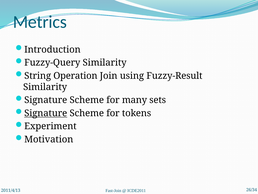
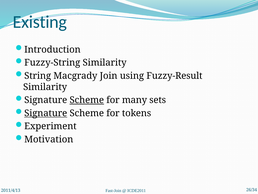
Metrics: Metrics -> Existing (40, 22)
Fuzzy-Query: Fuzzy-Query -> Fuzzy-String (52, 62)
Operation: Operation -> Macgrady (75, 76)
Scheme underline: none -> present (87, 100)
